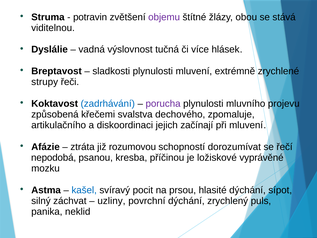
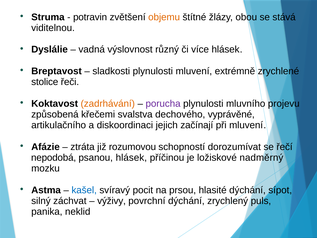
objemu colour: purple -> orange (164, 17)
tučná: tučná -> různý (167, 49)
strupy: strupy -> stolice (45, 82)
zadrhávání colour: blue -> orange (108, 103)
zpomaluje: zpomaluje -> vyprávěné (231, 114)
psanou kresba: kresba -> hlásek (131, 158)
vyprávěné: vyprávěné -> nadměrný (261, 158)
uzliny: uzliny -> výživy (112, 201)
